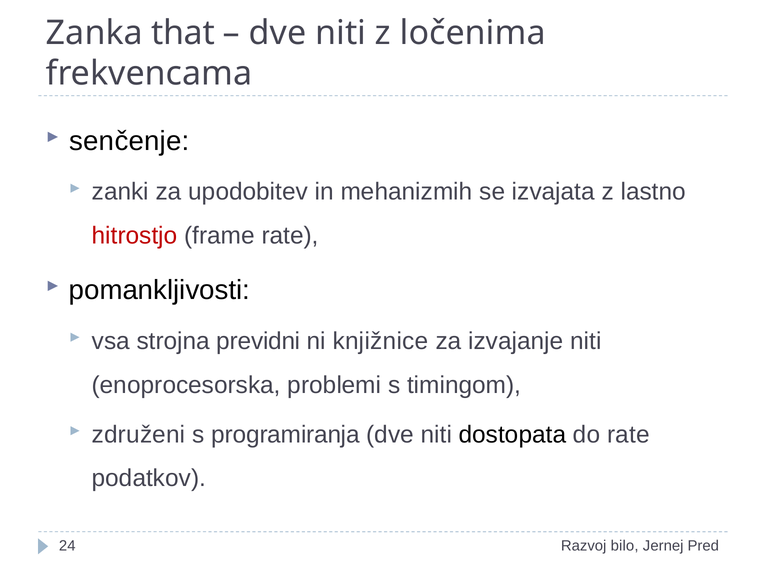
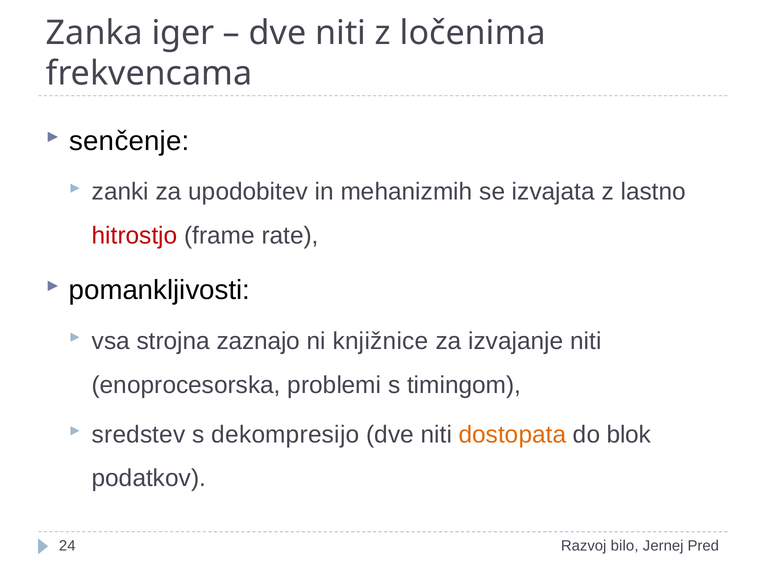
that: that -> iger (183, 33)
previdni: previdni -> zaznajo (258, 342)
združeni: združeni -> sredstev (139, 435)
programiranja: programiranja -> dekompresijo (285, 435)
dostopata colour: black -> orange (512, 435)
do rate: rate -> blok (629, 435)
